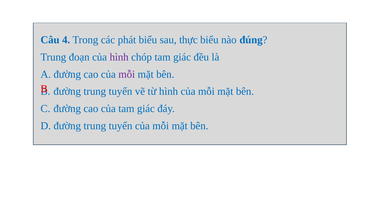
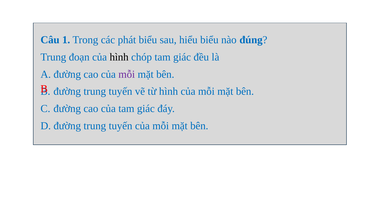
4: 4 -> 1 (66, 40)
thực: thực -> hiểu (188, 40)
hình colour: purple -> black (119, 57)
